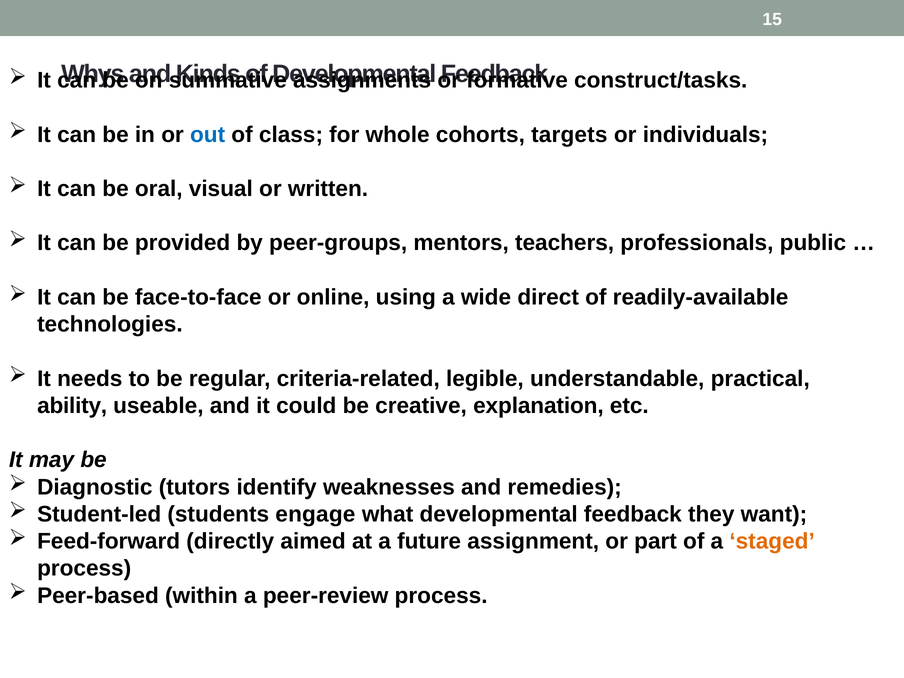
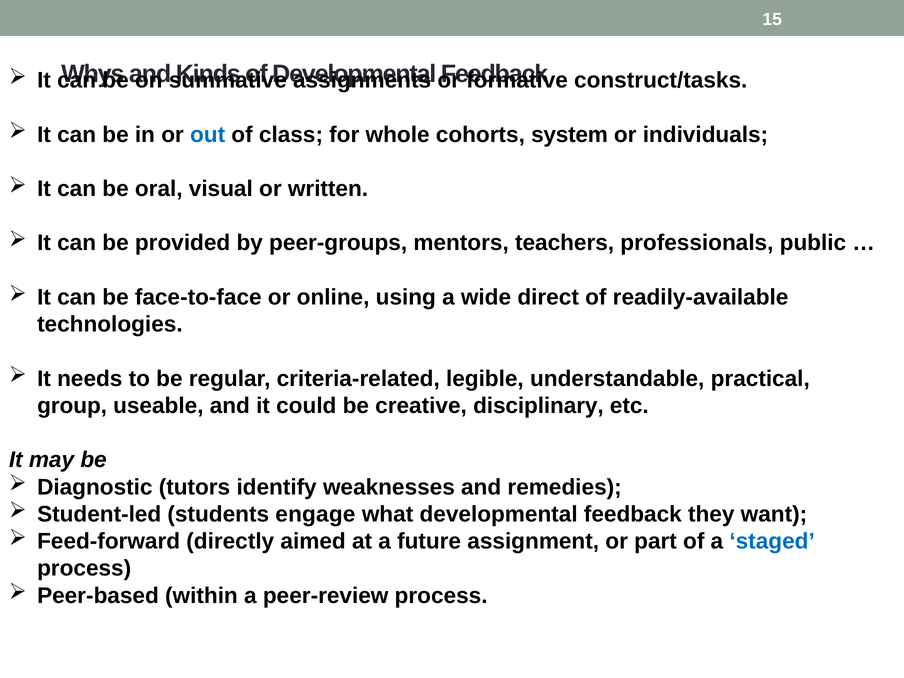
targets: targets -> system (569, 135)
ability: ability -> group (72, 406)
explanation: explanation -> disciplinary (538, 406)
staged colour: orange -> blue (772, 541)
